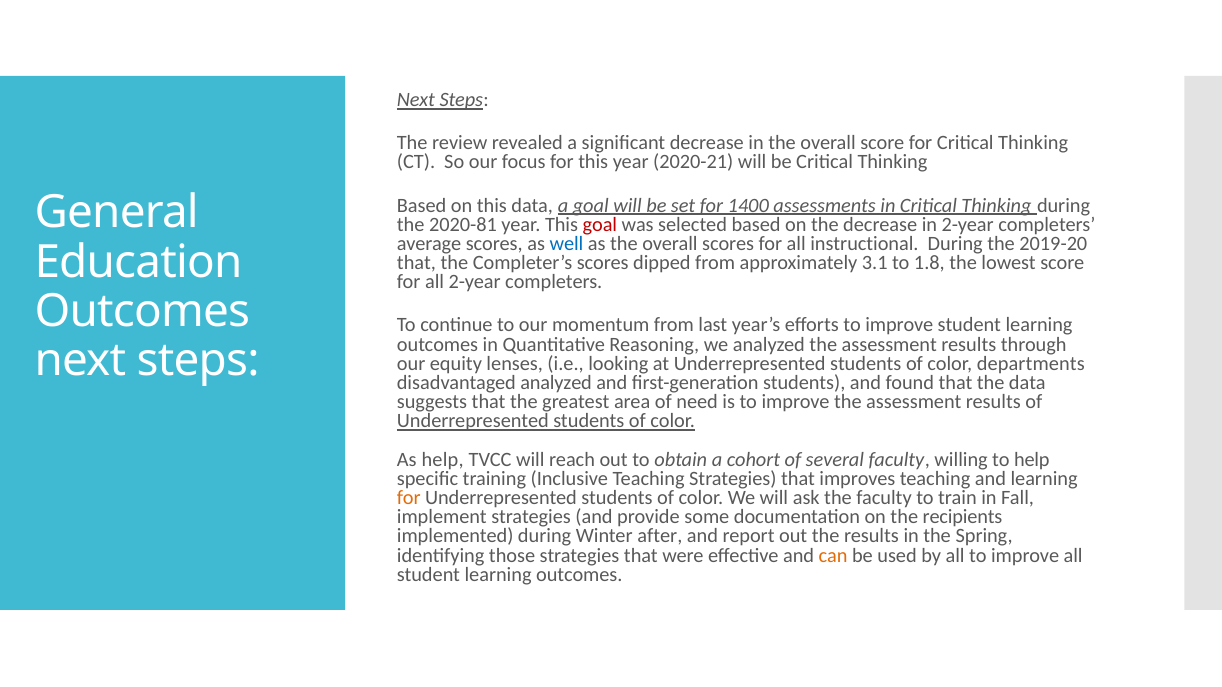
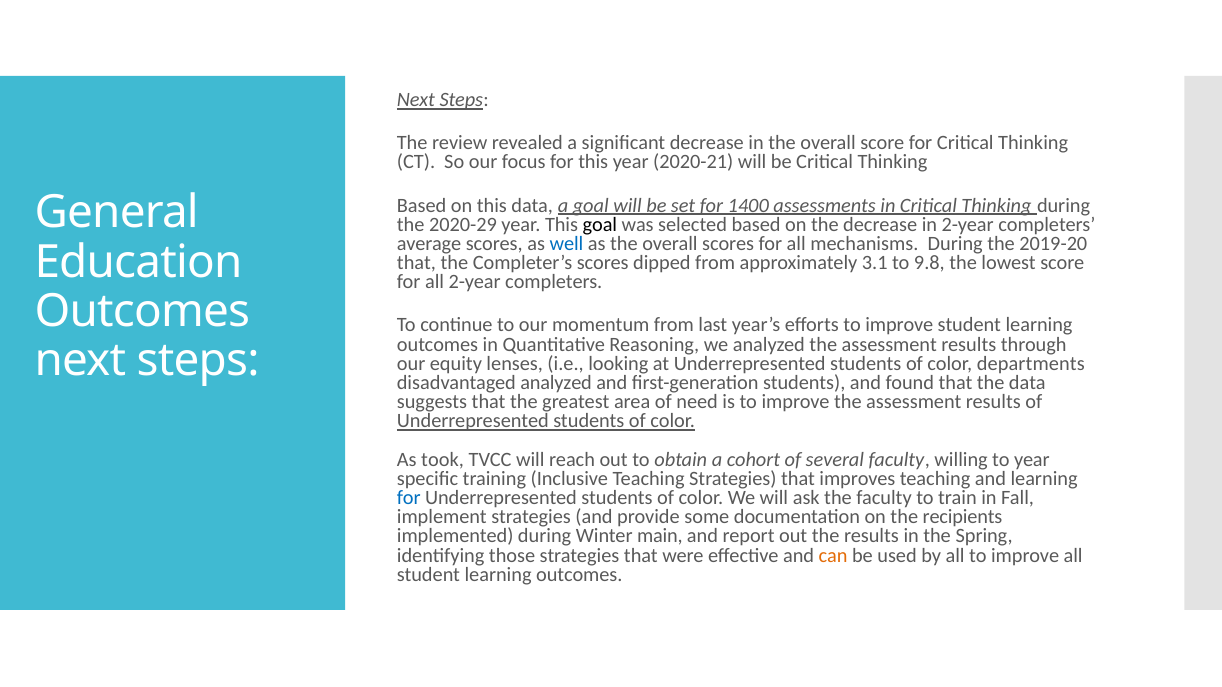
2020-81: 2020-81 -> 2020-29 (463, 225)
goal colour: red -> black (600, 225)
instructional: instructional -> mechanisms (864, 244)
1.8: 1.8 -> 9.8 (929, 263)
As help: help -> took (443, 460)
to help: help -> year (1032, 460)
for colour: orange -> blue (409, 498)
after: after -> main (660, 536)
